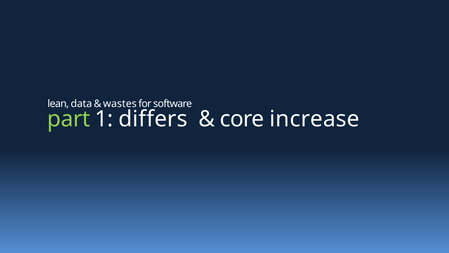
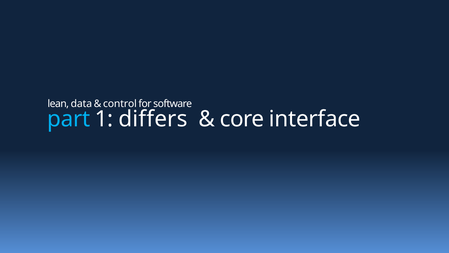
wastes: wastes -> control (120, 104)
part colour: light green -> light blue (69, 119)
increase: increase -> interface (315, 119)
